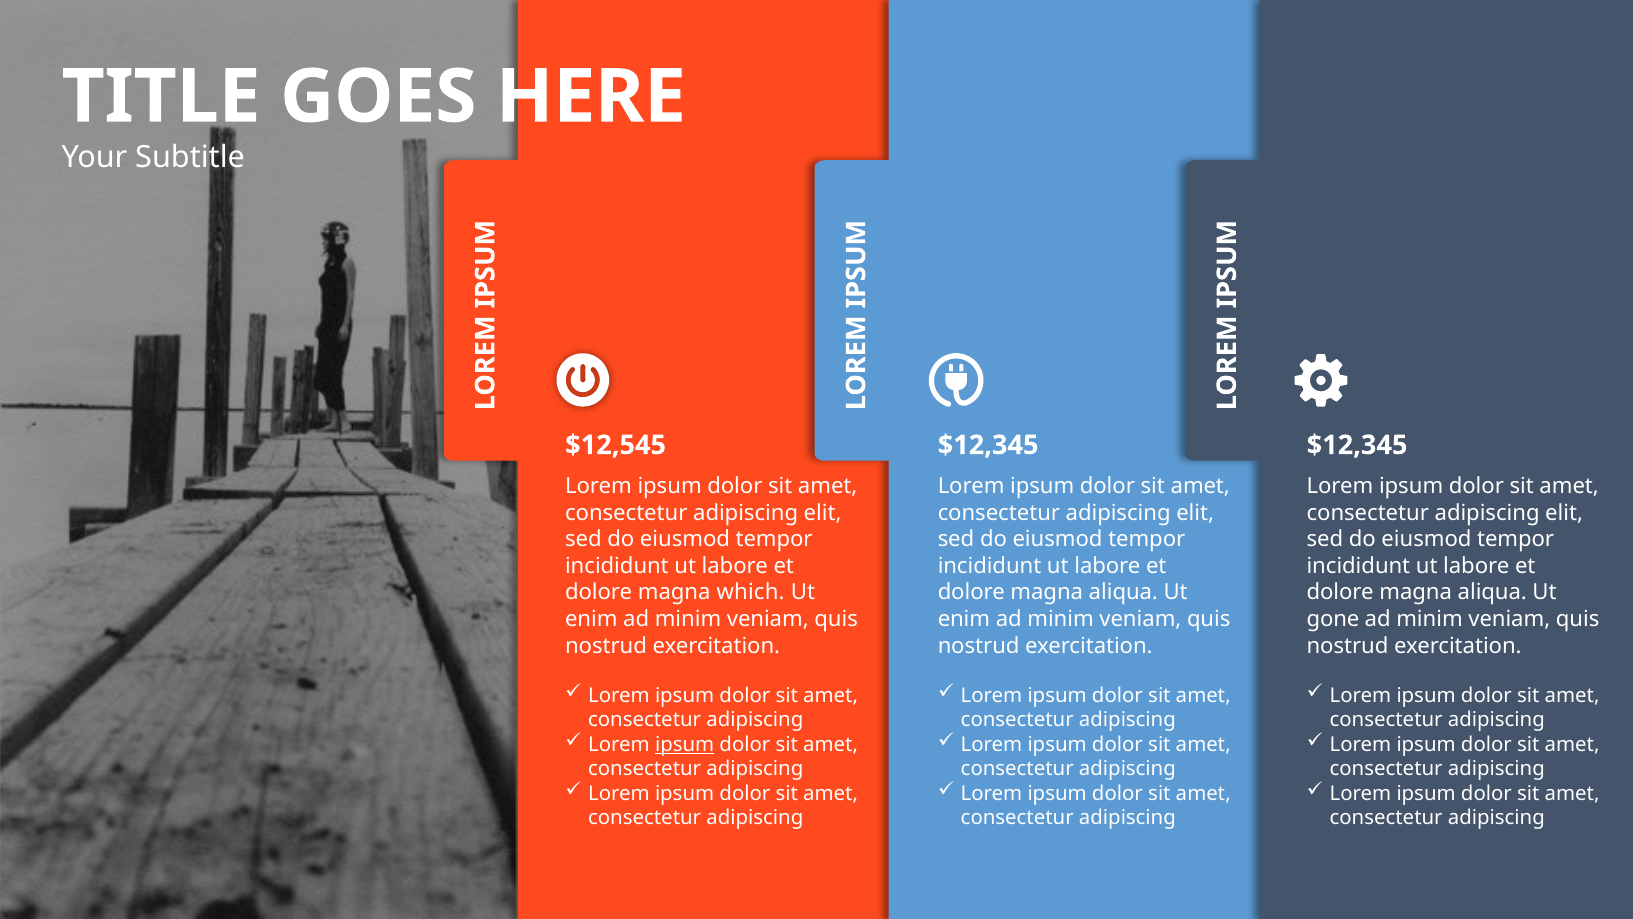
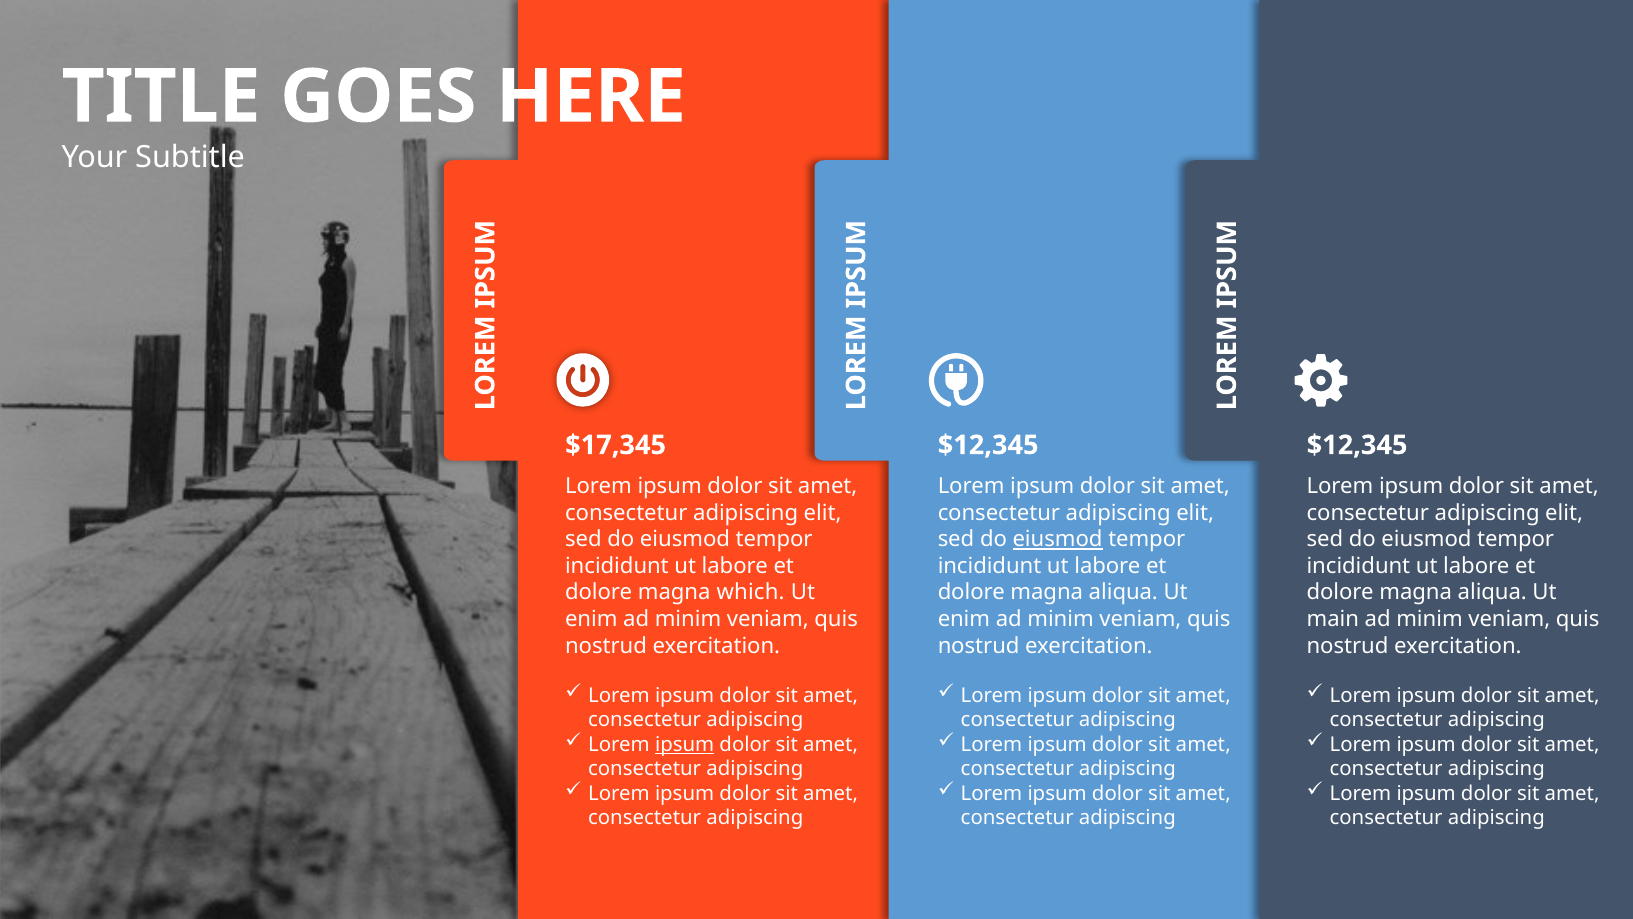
$12,545: $12,545 -> $17,345 (616, 445)
eiusmod underline: none -> present (1058, 539)
gone: gone -> main (1333, 619)
